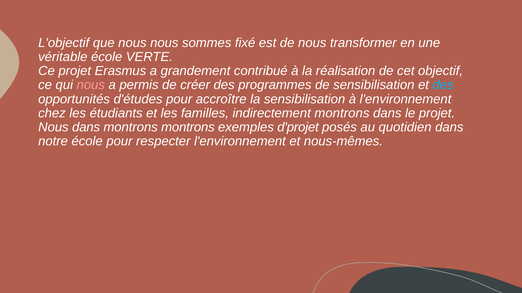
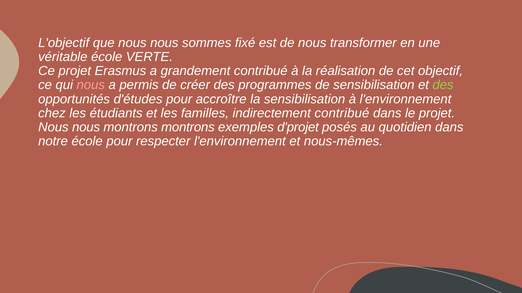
des colour: light blue -> light green (443, 85)
indirectement montrons: montrons -> contribué (342, 113)
dans: dans -> nous (86, 127)
